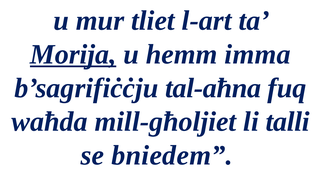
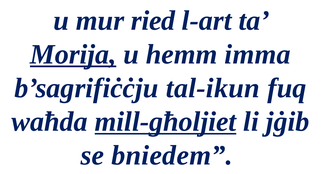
tliet: tliet -> ried (153, 21)
tal-aħna: tal-aħna -> tal-ikun (213, 88)
mill-għoljiet underline: none -> present (165, 122)
talli: talli -> jġib (288, 122)
